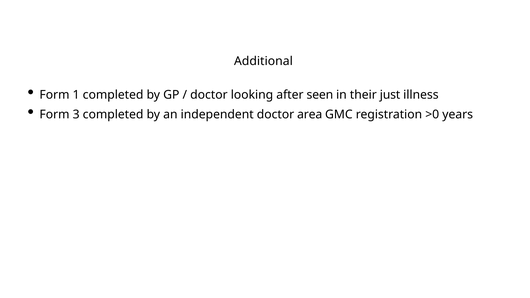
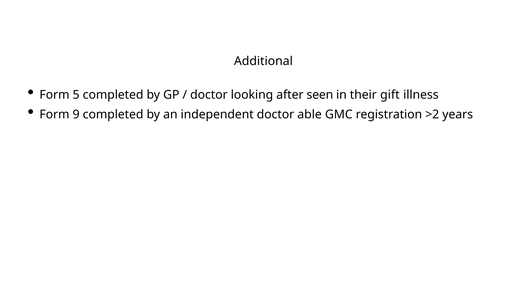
1: 1 -> 5 (76, 95)
just: just -> gift (390, 95)
3: 3 -> 9 (76, 115)
area: area -> able (310, 115)
>0: >0 -> >2 (432, 115)
